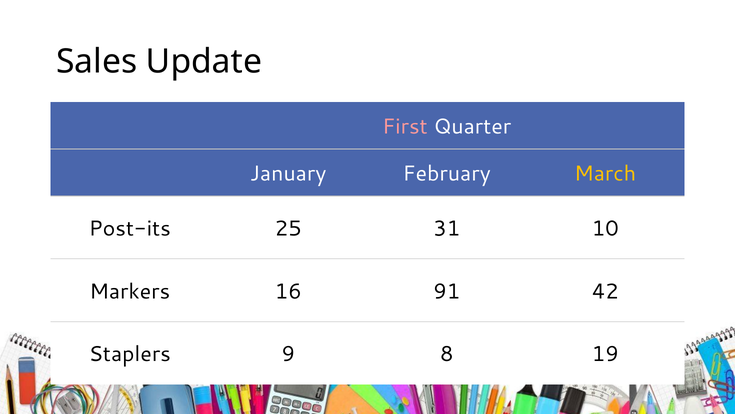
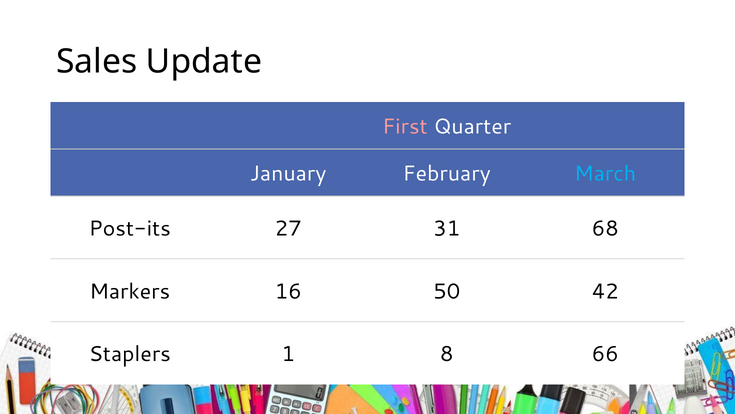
March colour: yellow -> light blue (605, 173)
25: 25 -> 27 (288, 228)
10: 10 -> 68 (605, 228)
91: 91 -> 50 (447, 291)
9: 9 -> 1 (288, 354)
19: 19 -> 66 (605, 354)
